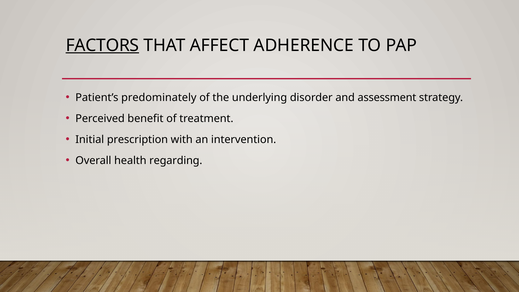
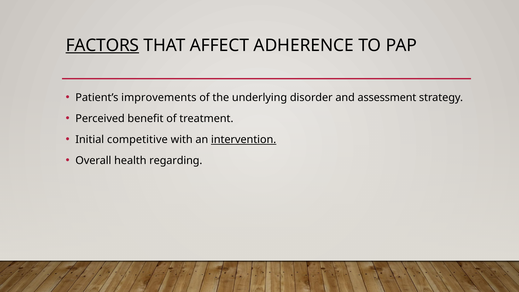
predominately: predominately -> improvements (159, 98)
prescription: prescription -> competitive (137, 140)
intervention underline: none -> present (244, 140)
